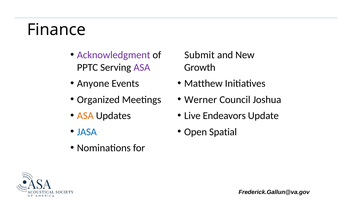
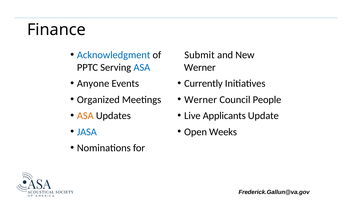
Acknowledgment colour: purple -> blue (114, 55)
ASA colour: purple -> blue (142, 67)
Growth: Growth -> Werner (200, 67)
Matthew: Matthew -> Currently (203, 83)
Joshua: Joshua -> People (267, 99)
Endeavors: Endeavors -> Applicants (224, 116)
Spatial: Spatial -> Weeks (223, 132)
